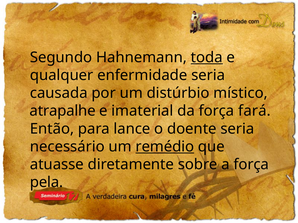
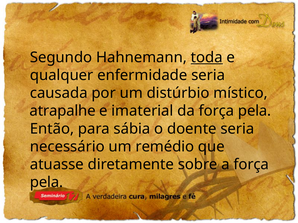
da força fará: fará -> pela (255, 111)
lance: lance -> sábia (132, 129)
remédio underline: present -> none (165, 147)
